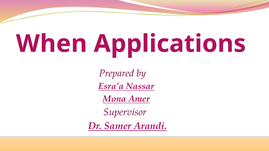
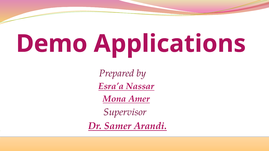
When: When -> Demo (52, 44)
